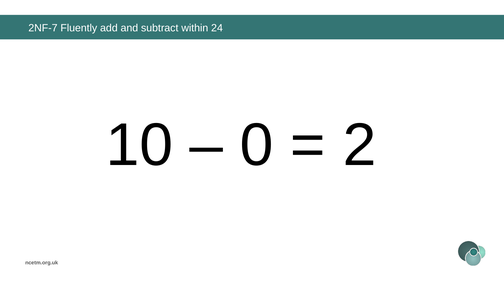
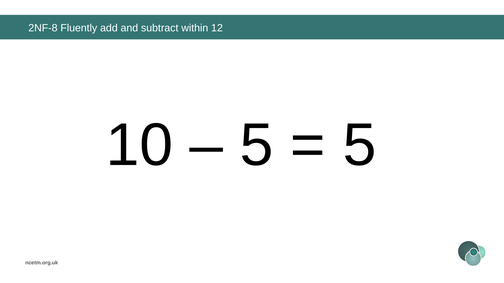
2NF-7: 2NF-7 -> 2NF-8 (43, 28)
24: 24 -> 12 (217, 28)
0: 0 -> 5 (257, 146)
2: 2 -> 5 (359, 146)
